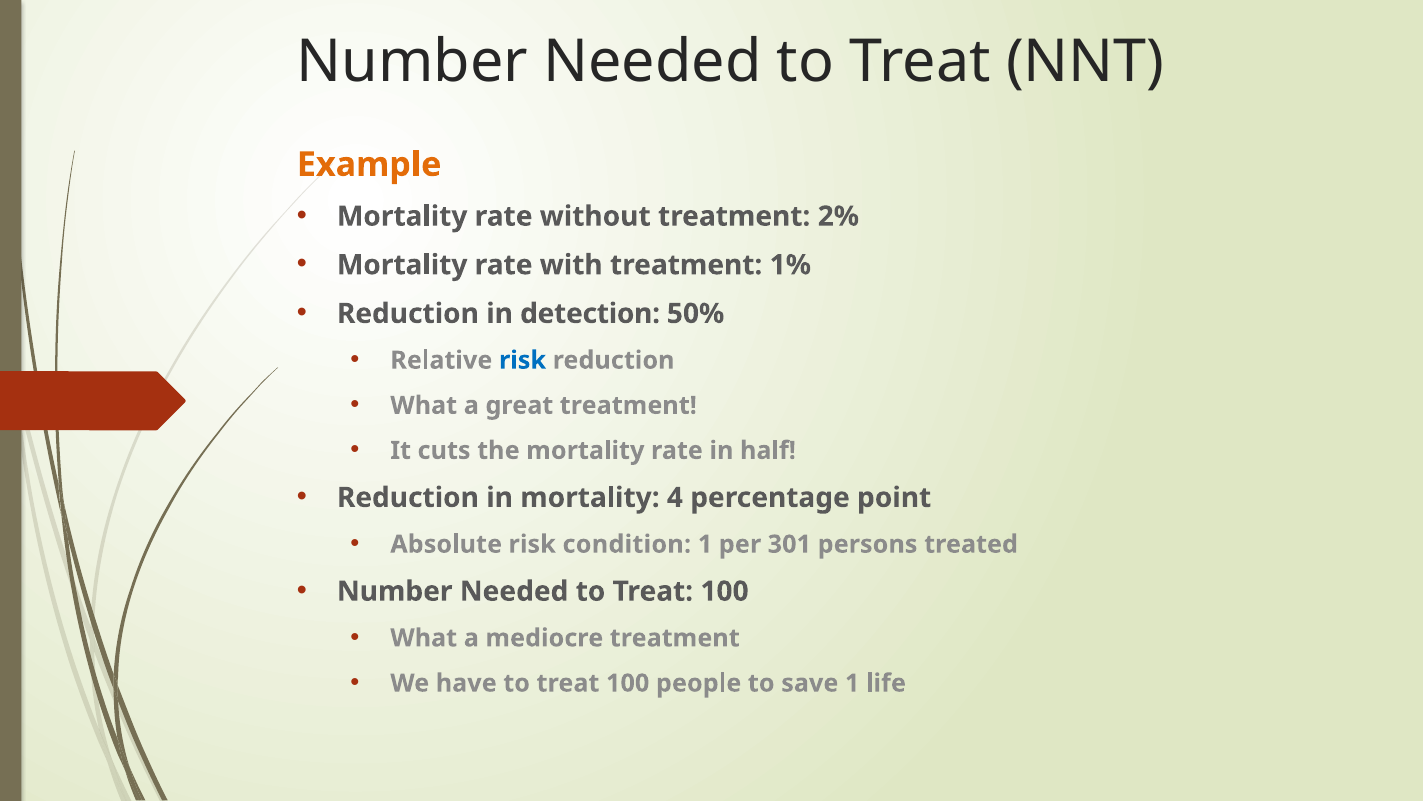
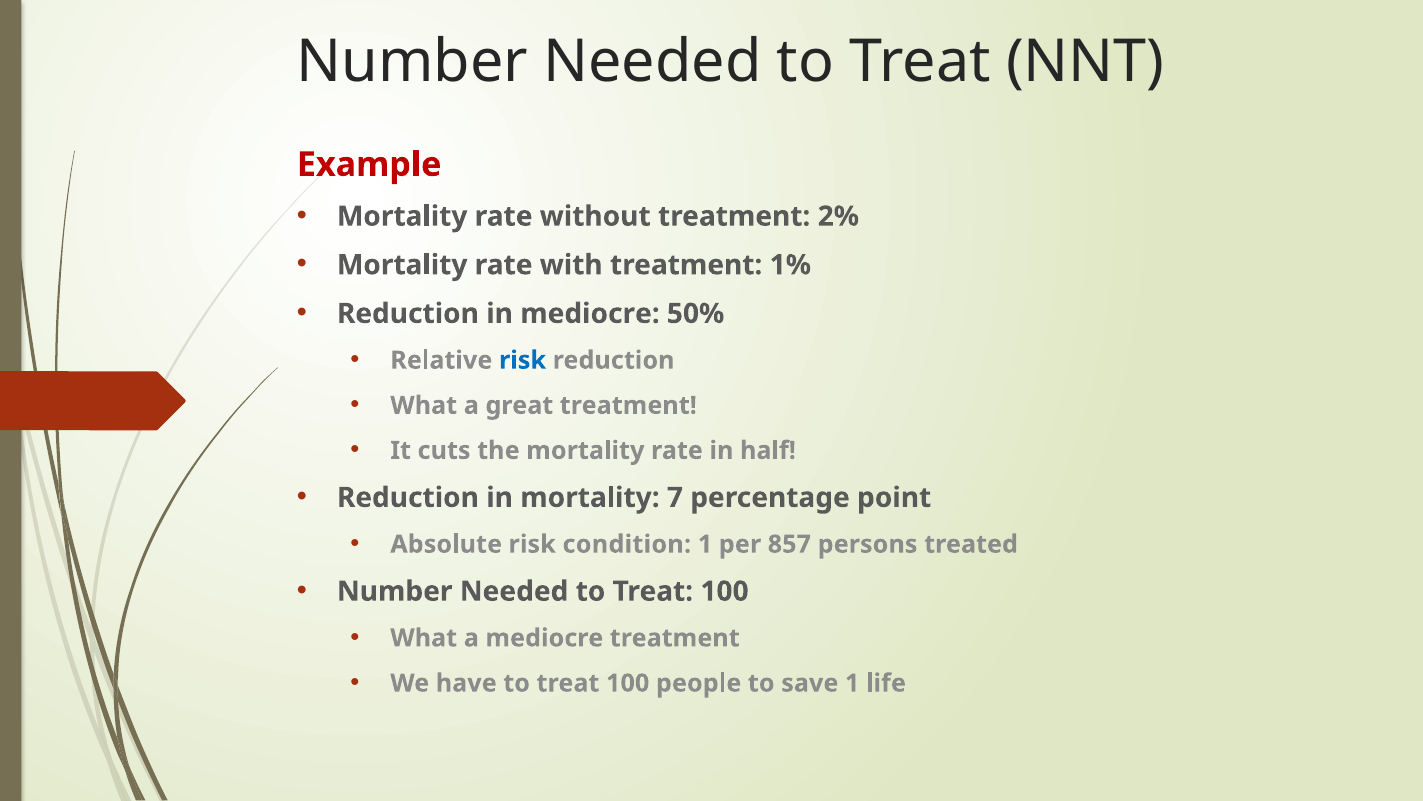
Example colour: orange -> red (369, 164)
in detection: detection -> mediocre (590, 313)
4: 4 -> 7 (675, 497)
301: 301 -> 857 (789, 544)
